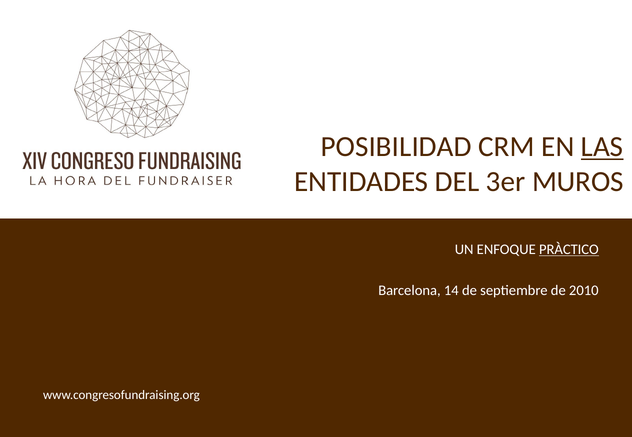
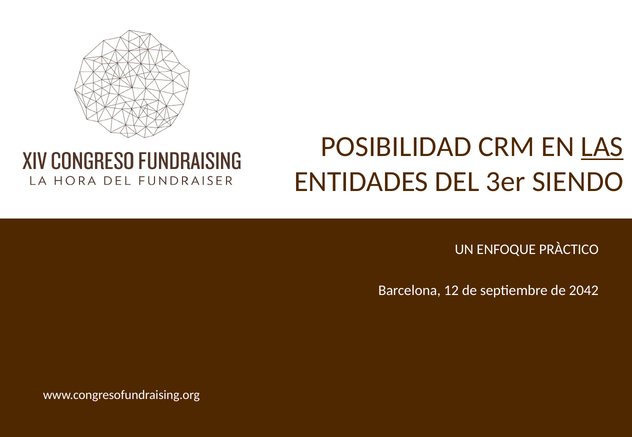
MUROS: MUROS -> SIENDO (578, 182)
PRÀCTICO underline: present -> none (569, 250)
14: 14 -> 12 (451, 291)
2010: 2010 -> 2042 (584, 291)
